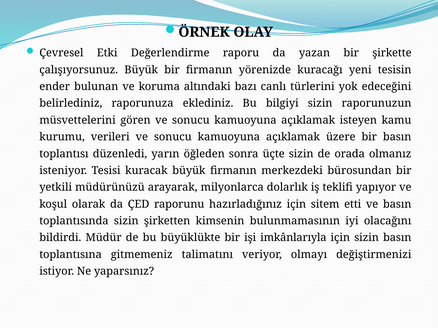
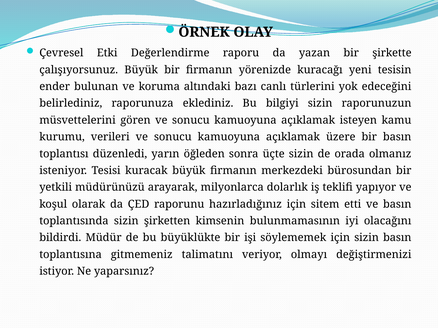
imkânlarıyla: imkânlarıyla -> söylememek (293, 238)
